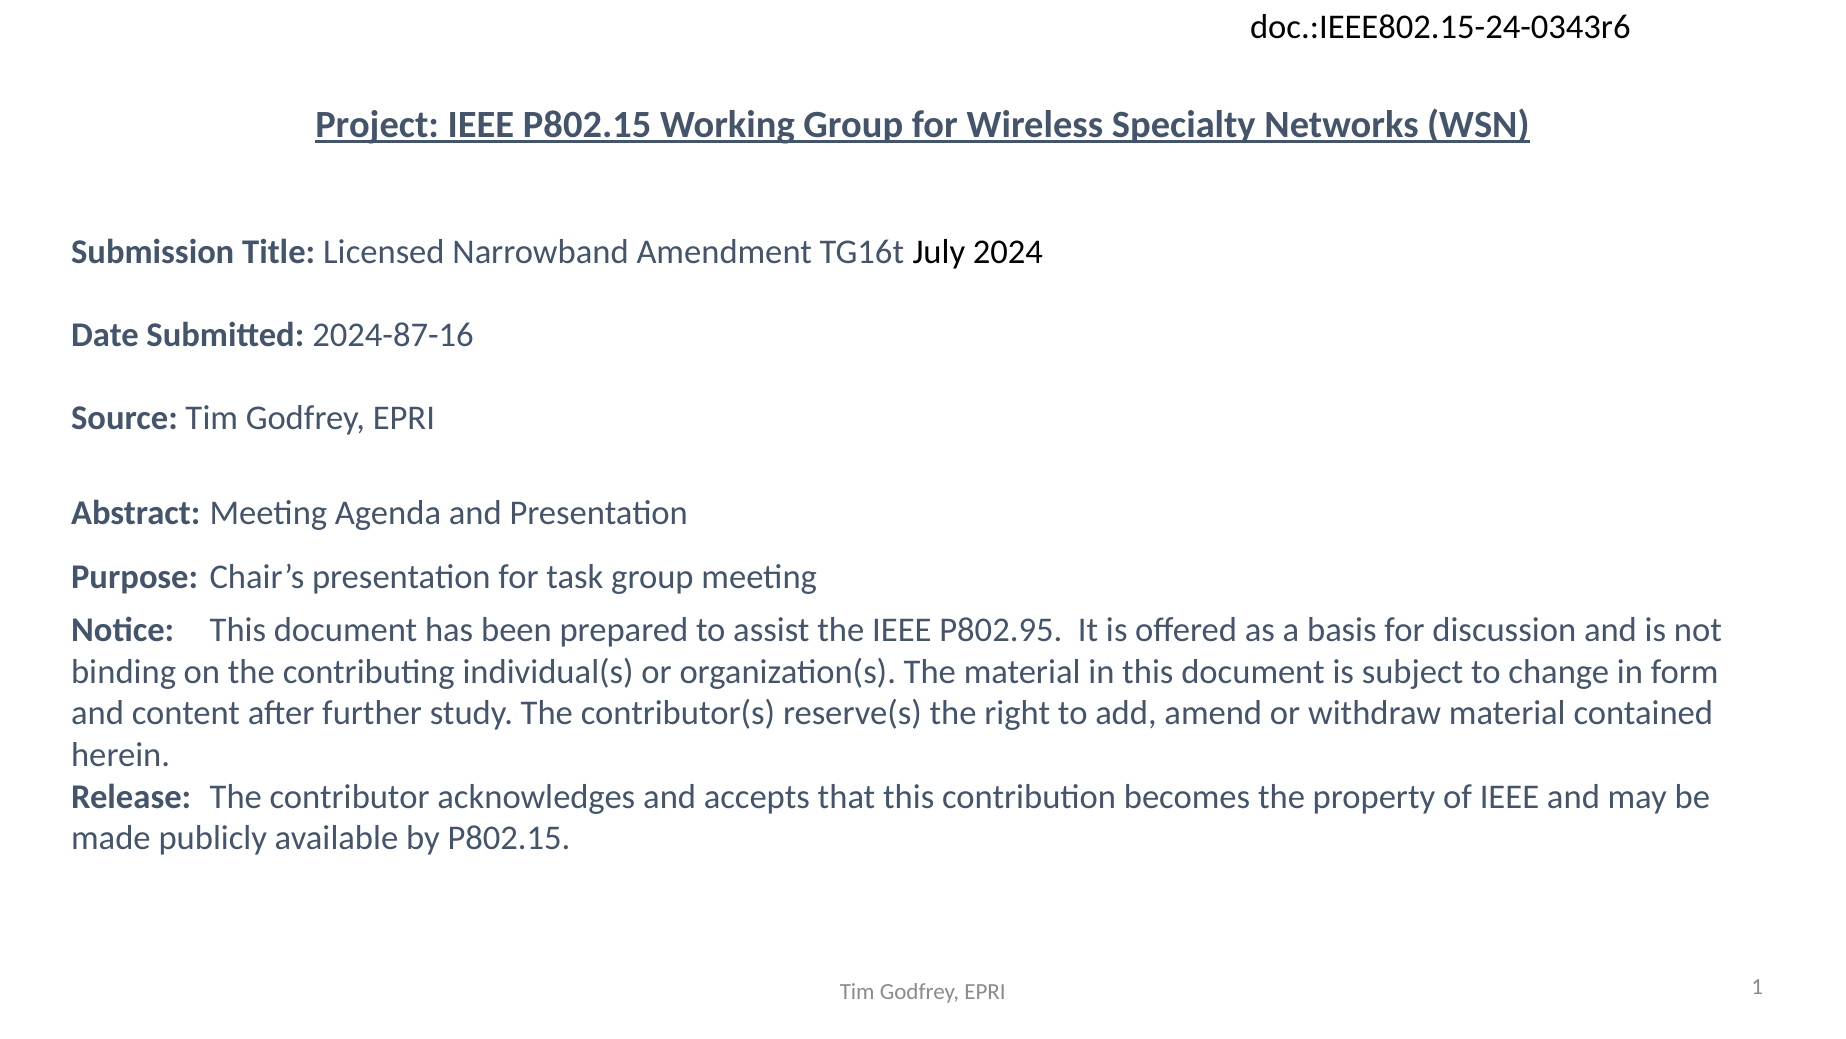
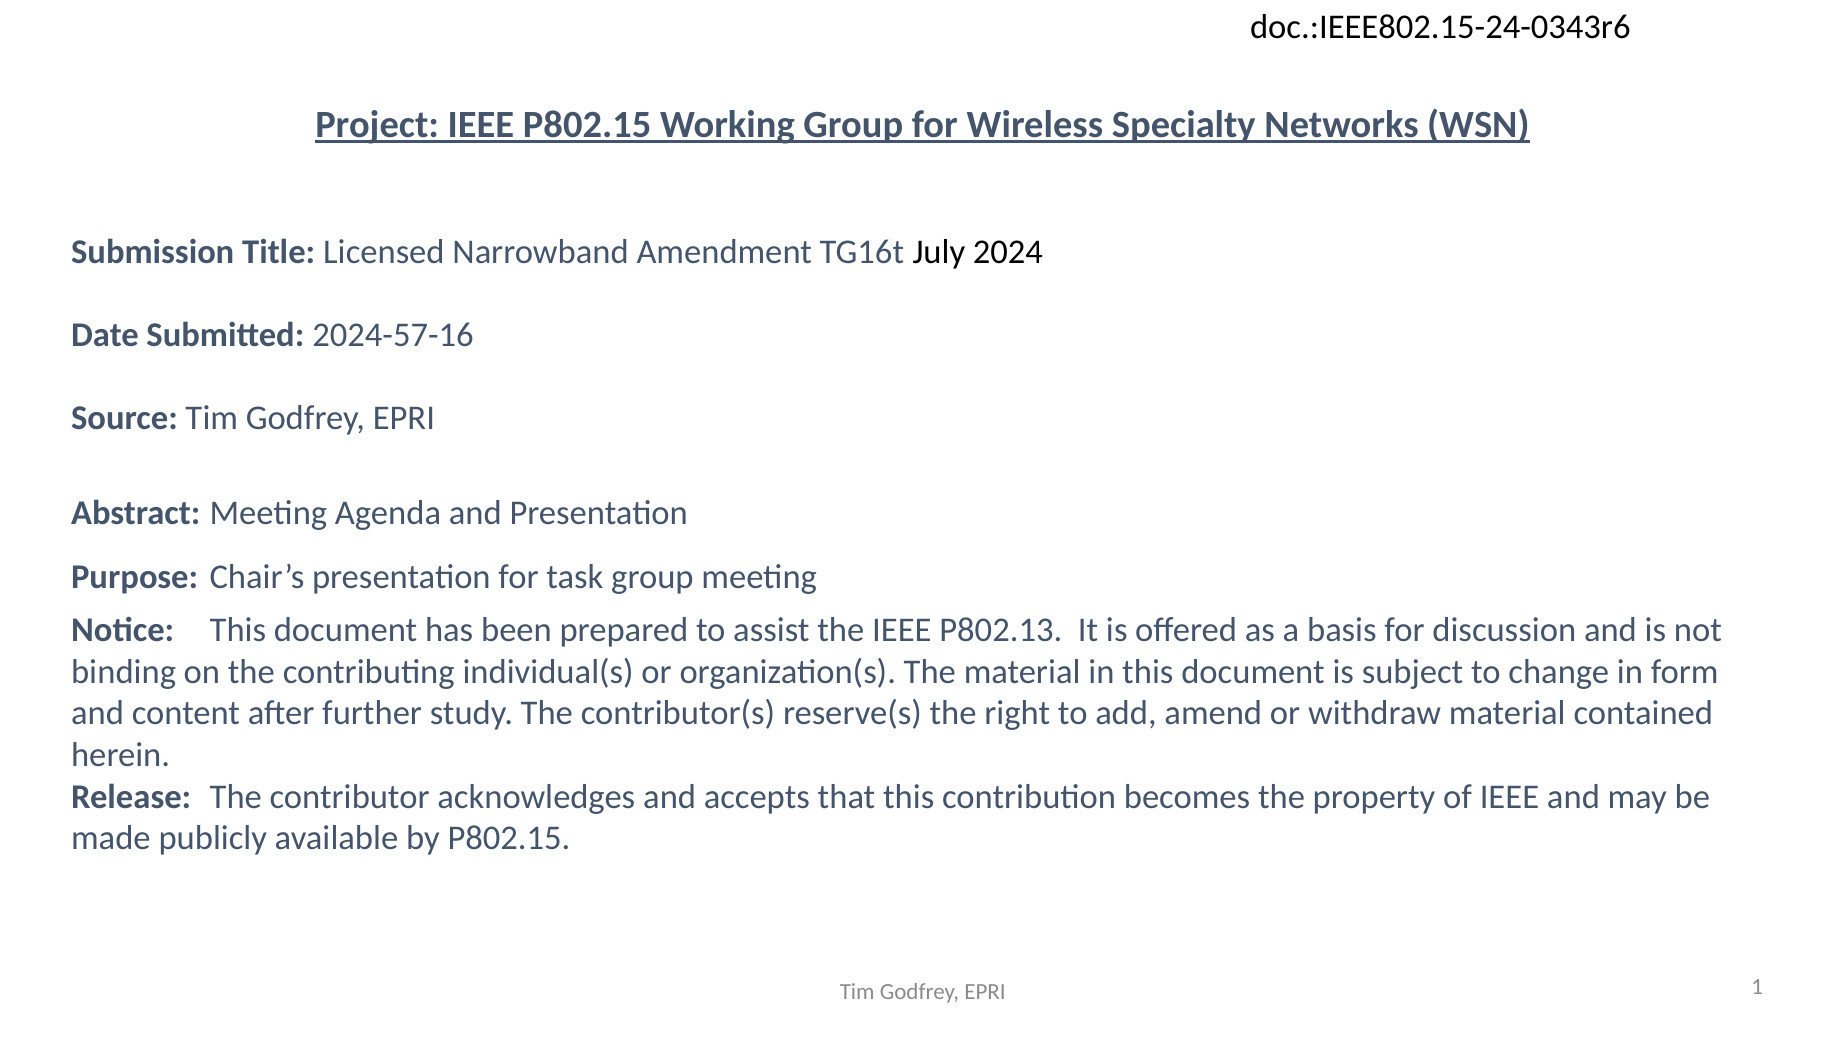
2024-87-16: 2024-87-16 -> 2024-57-16 (393, 335)
P802.95: P802.95 -> P802.13 (1001, 630)
